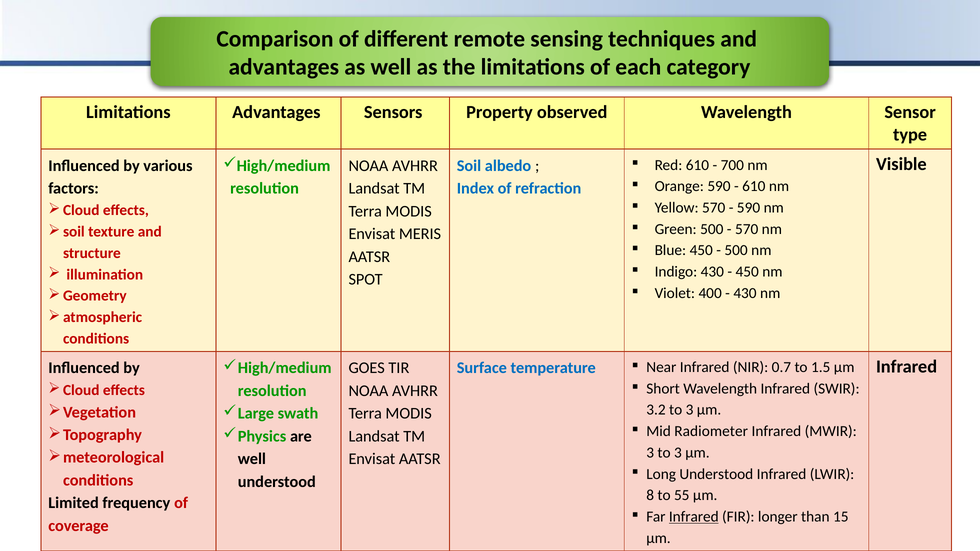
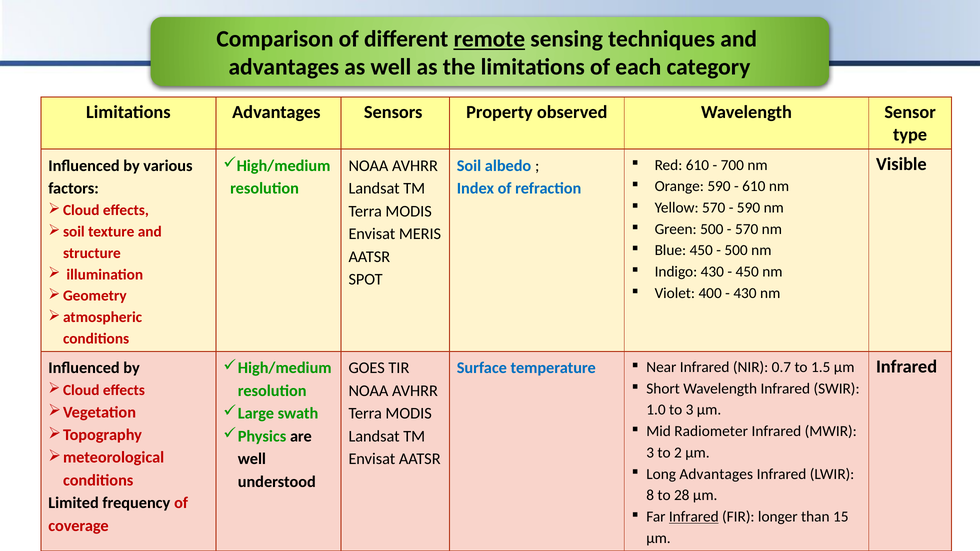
remote underline: none -> present (489, 39)
3.2: 3.2 -> 1.0 (656, 410)
3 to 3: 3 -> 2 (678, 453)
Long Understood: Understood -> Advantages (716, 474)
55: 55 -> 28 (682, 496)
